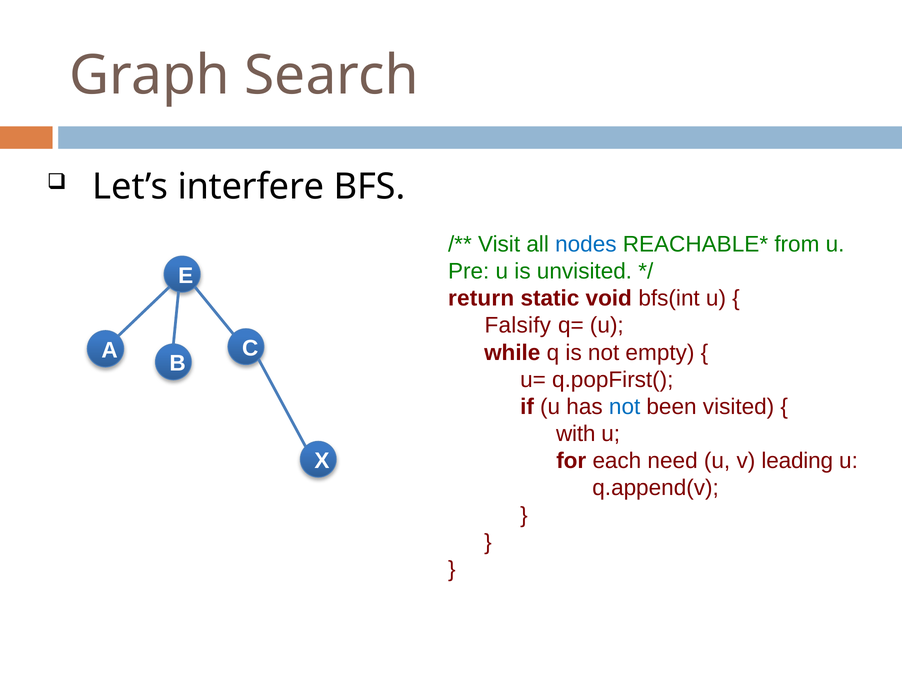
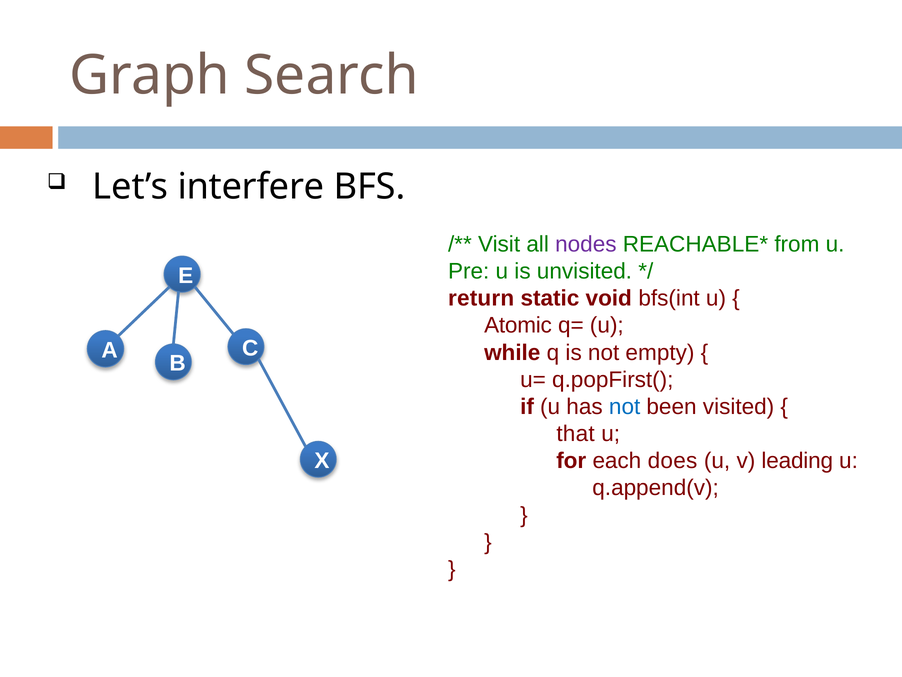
nodes colour: blue -> purple (586, 244)
Falsify: Falsify -> Atomic (518, 325)
with: with -> that (576, 434)
need: need -> does (673, 461)
